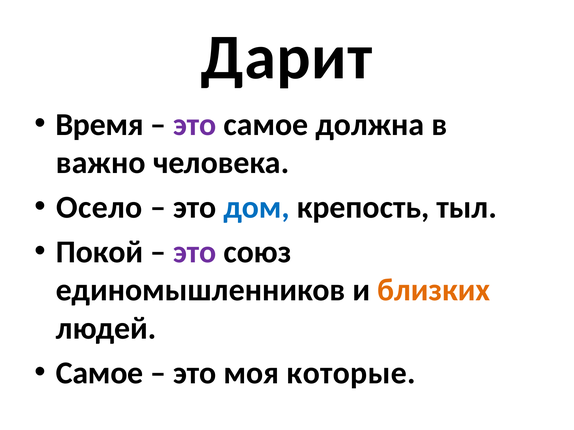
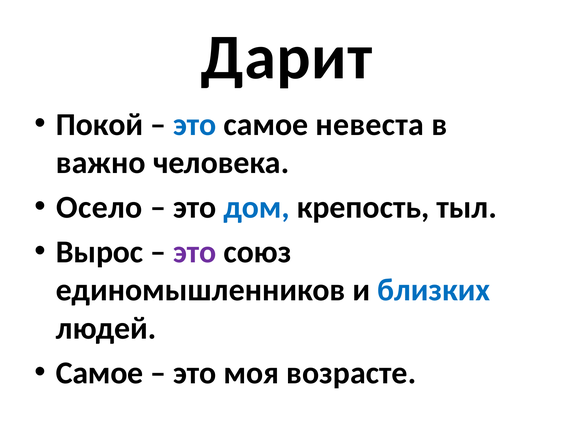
Время: Время -> Покой (100, 125)
это colour: purple -> blue (195, 125)
должна: должна -> невеста (370, 125)
Покой: Покой -> Вырос (100, 252)
близких colour: orange -> blue (434, 290)
которые: которые -> возрасте (351, 373)
